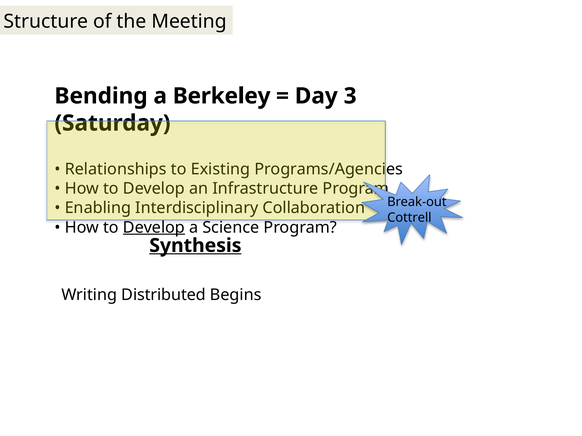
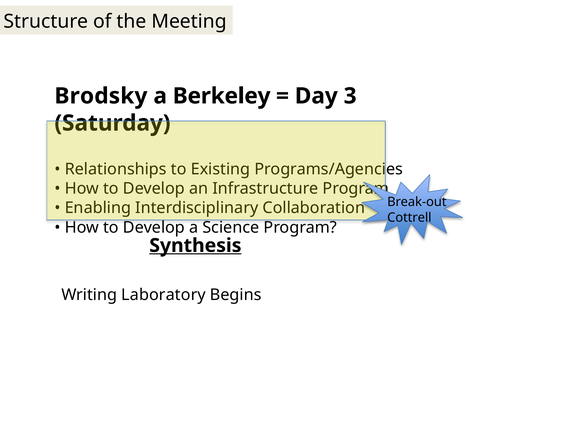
Bending: Bending -> Brodsky (101, 96)
Develop underline: present -> none (154, 228)
Distributed: Distributed -> Laboratory (163, 295)
